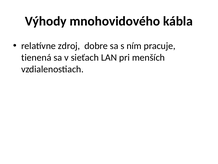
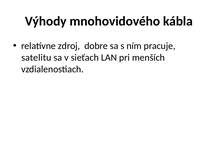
tienená: tienená -> satelitu (36, 57)
